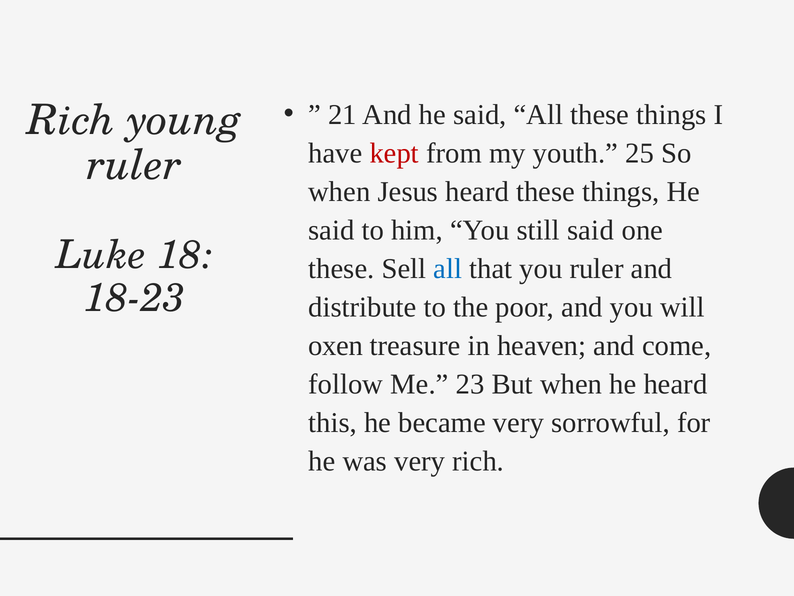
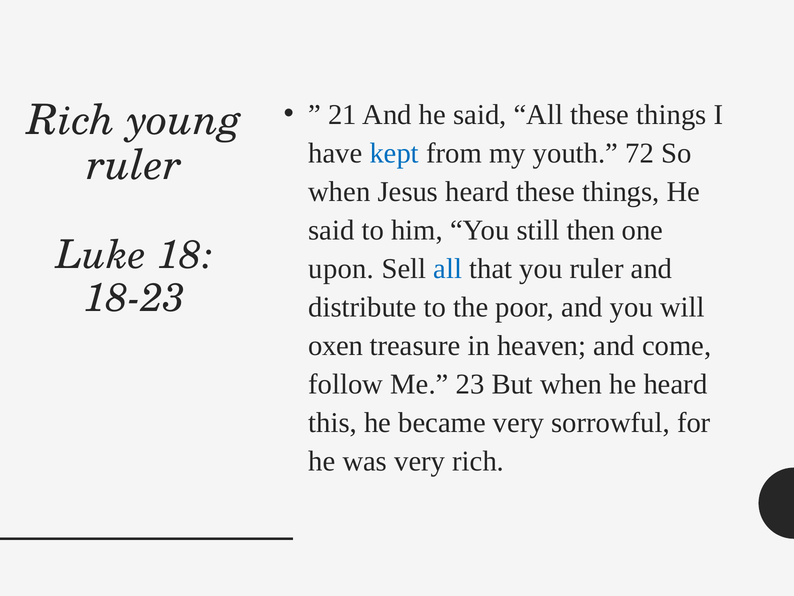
kept colour: red -> blue (394, 153)
25: 25 -> 72 (640, 153)
still said: said -> then (591, 230)
these: these -> upon (341, 269)
